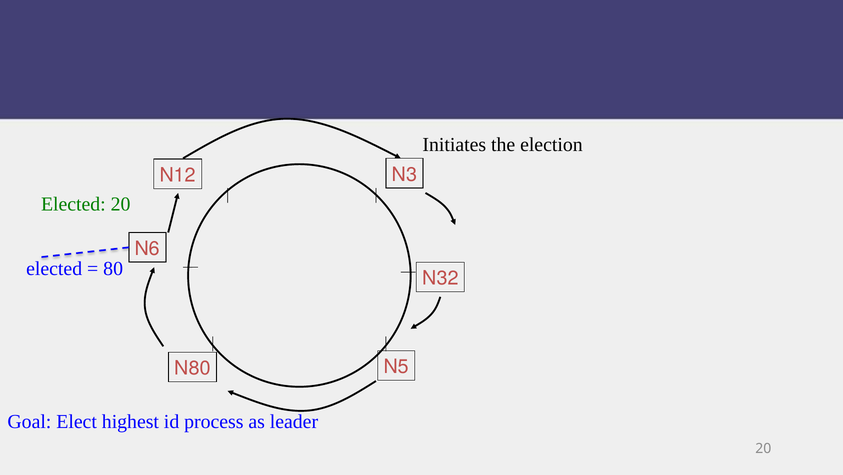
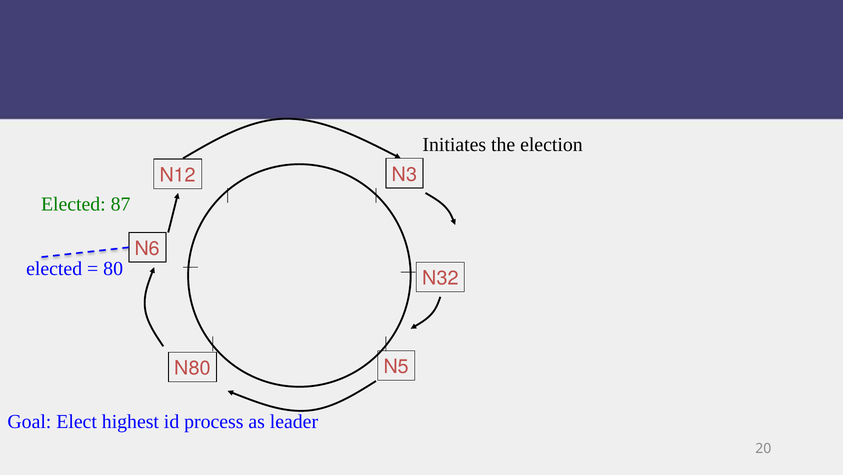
Elected 20: 20 -> 87 (121, 204)
